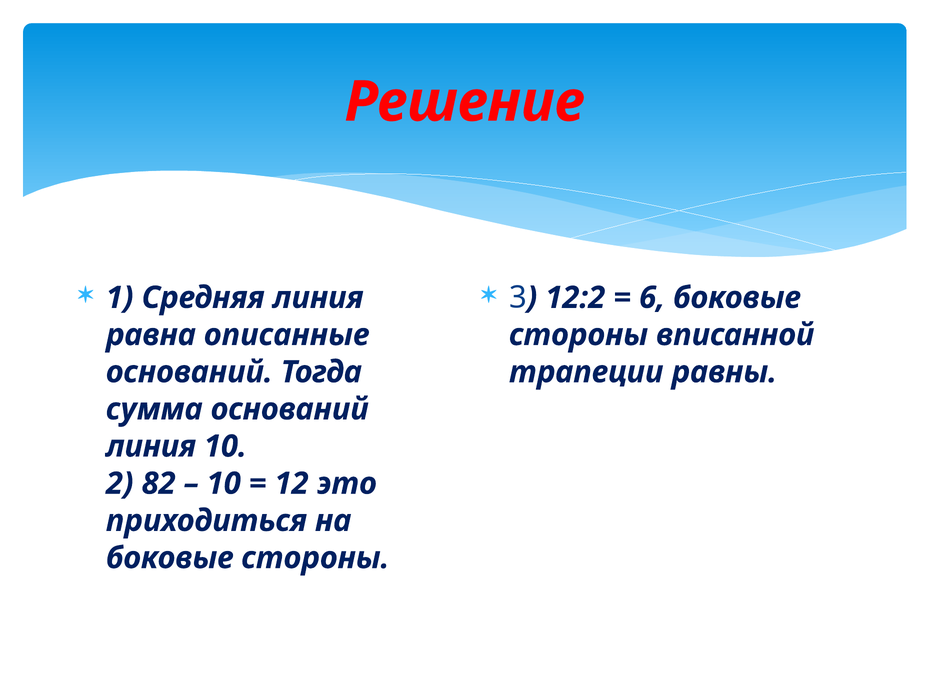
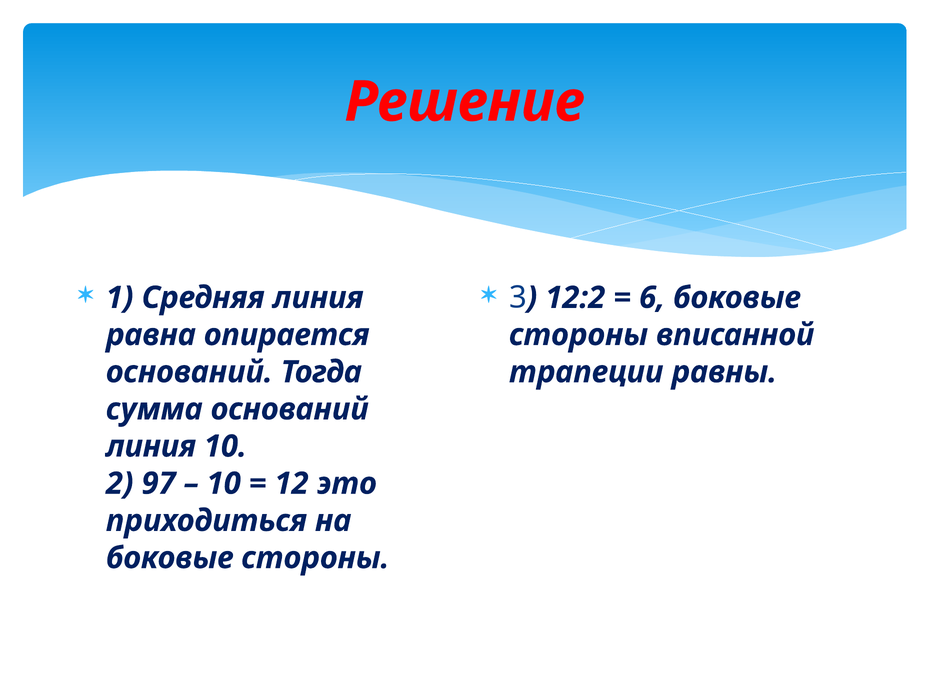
описанные: описанные -> опирается (287, 335)
82: 82 -> 97 (159, 483)
